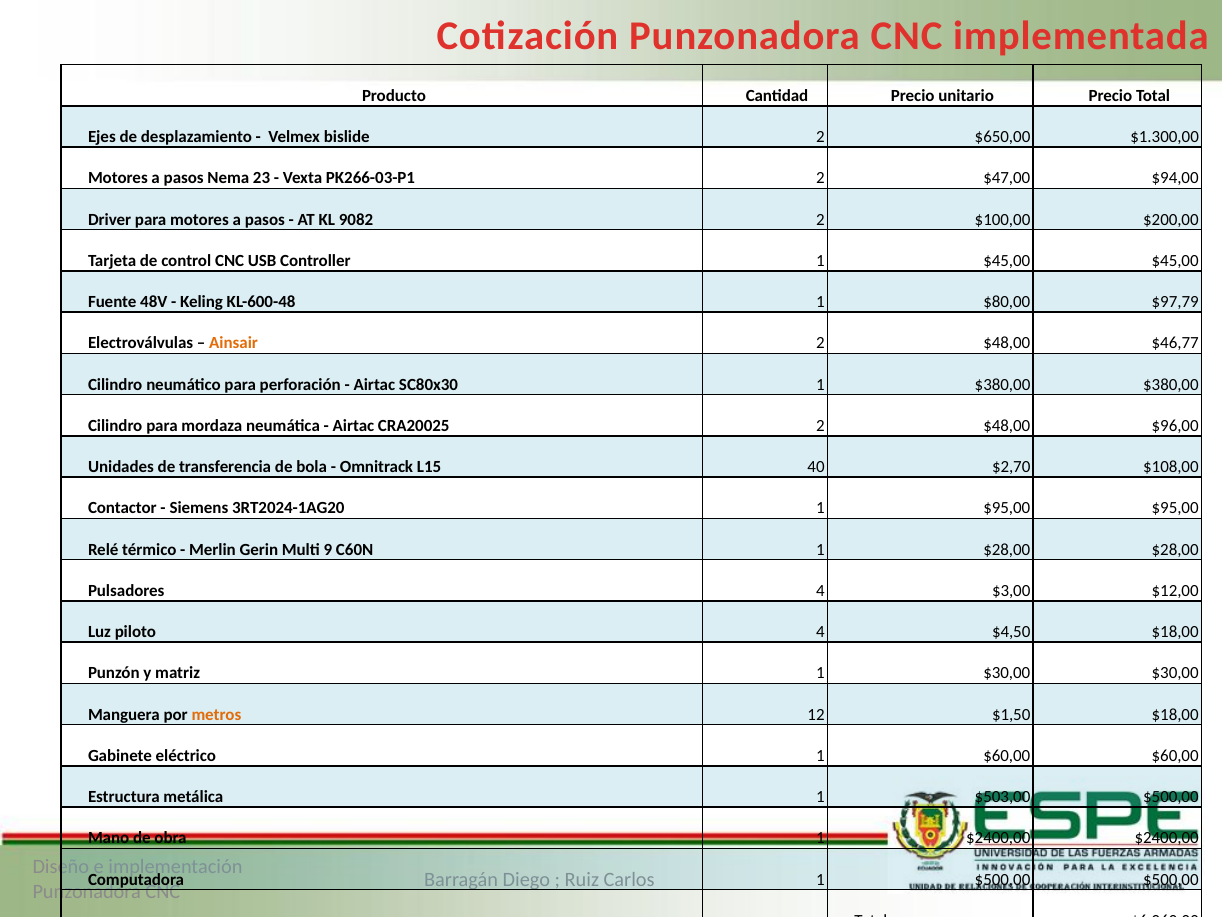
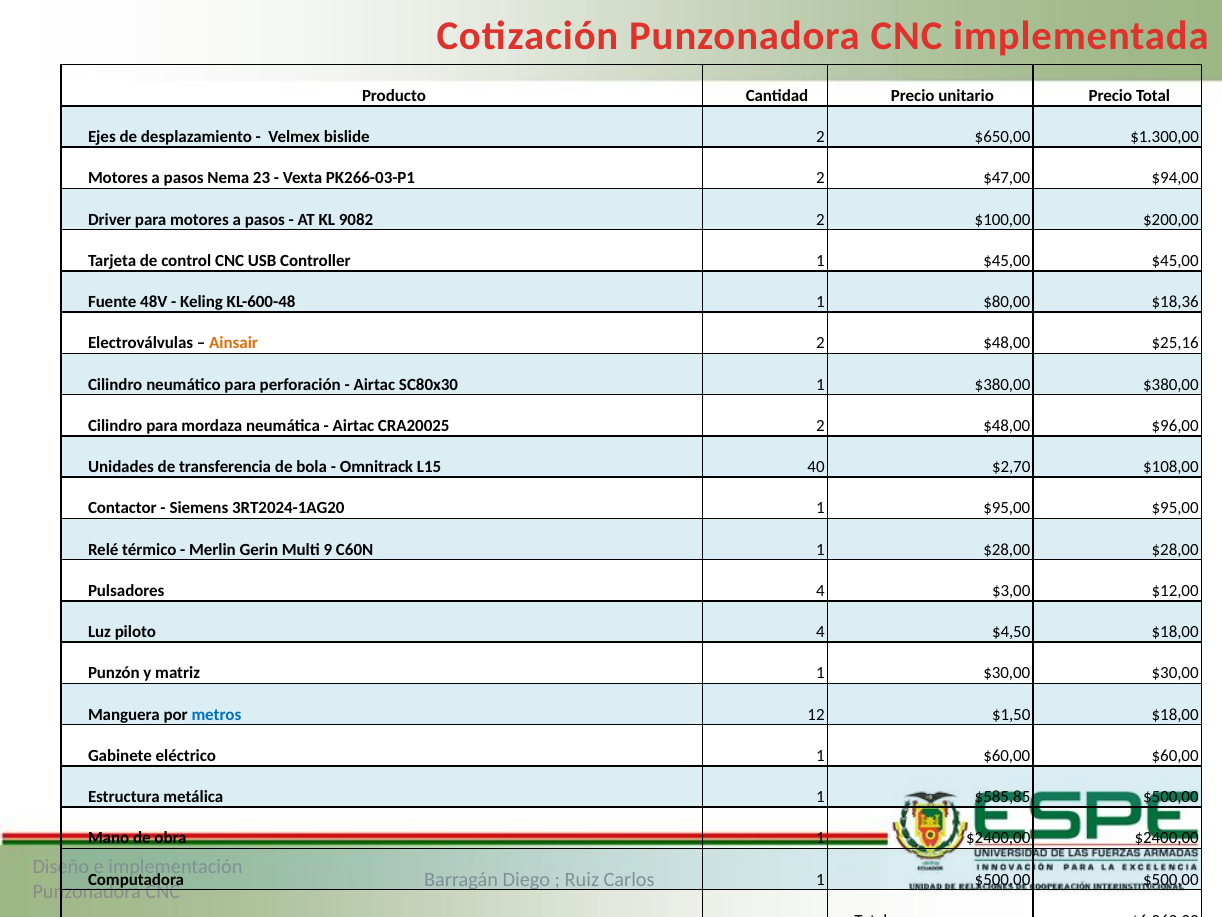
$97,79: $97,79 -> $18,36 (1175, 302)
$46,77: $46,77 -> $25,16 (1175, 343)
metros colour: orange -> blue (216, 714)
$503,00: $503,00 -> $585,85 (1003, 797)
